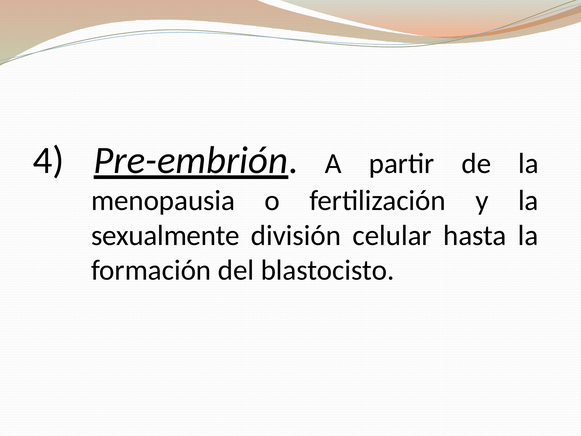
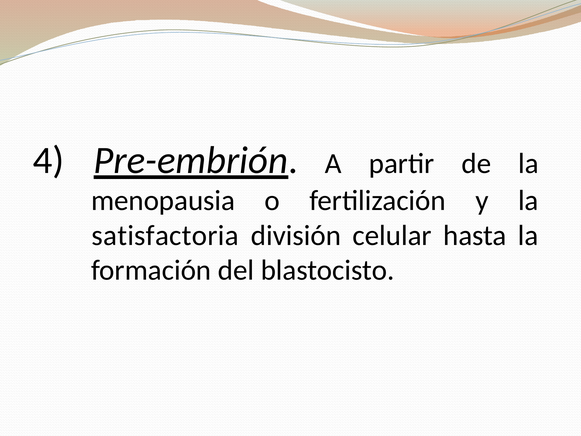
sexualmente: sexualmente -> satisfactoria (165, 235)
